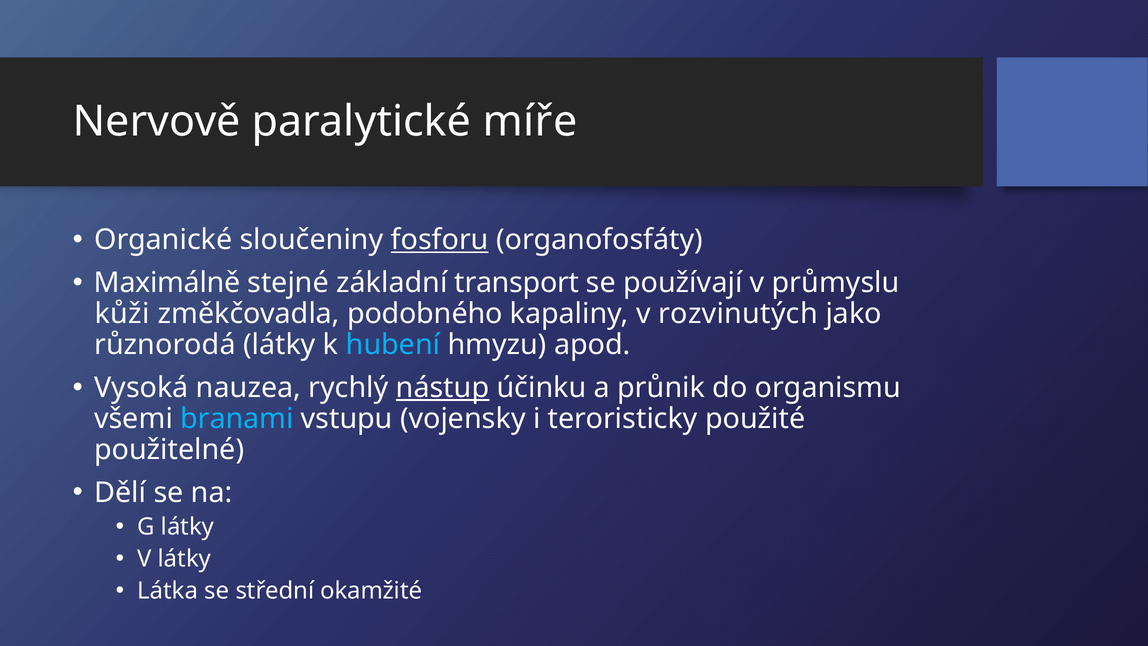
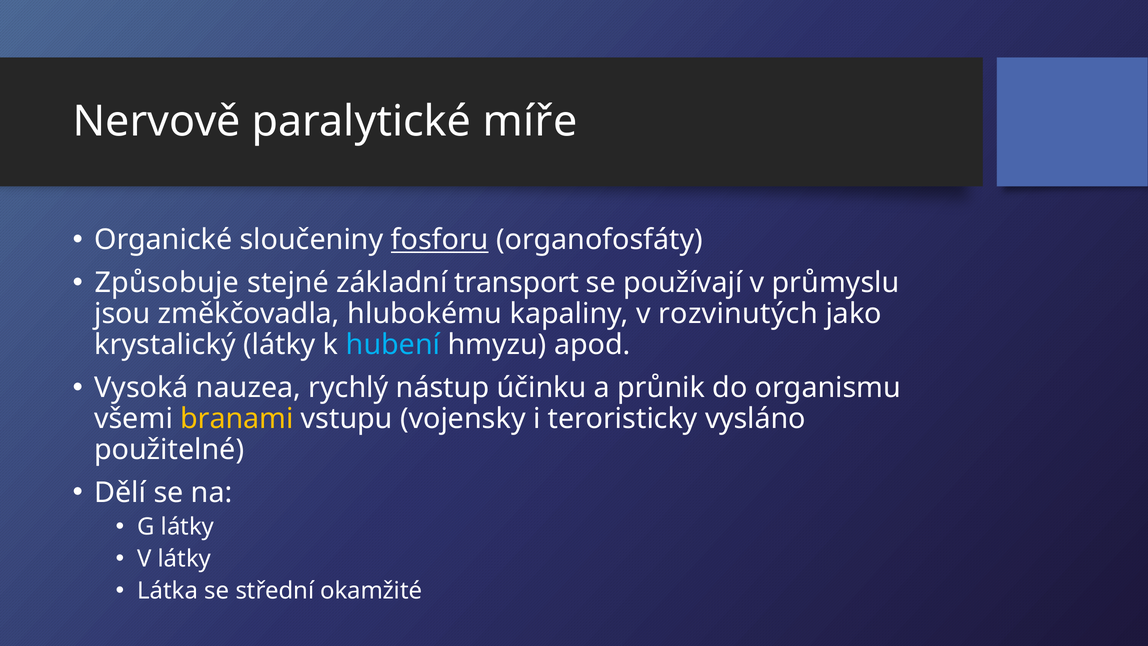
Maximálně: Maximálně -> Způsobuje (167, 283)
kůži: kůži -> jsou (122, 314)
podobného: podobného -> hlubokému (425, 314)
různorodá: různorodá -> krystalický (165, 345)
nástup underline: present -> none (443, 388)
branami colour: light blue -> yellow (237, 419)
použité: použité -> vysláno (755, 419)
